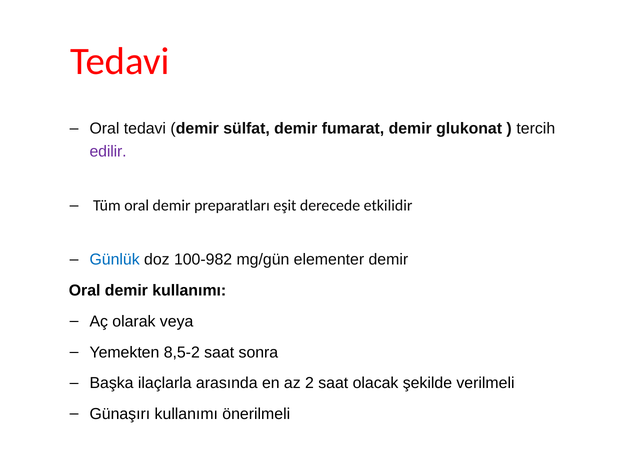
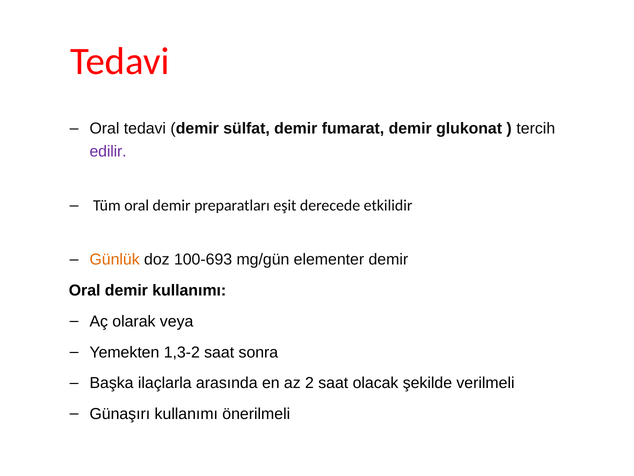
Günlük colour: blue -> orange (115, 259)
100-982: 100-982 -> 100-693 (203, 259)
8,5-2: 8,5-2 -> 1,3-2 (182, 352)
